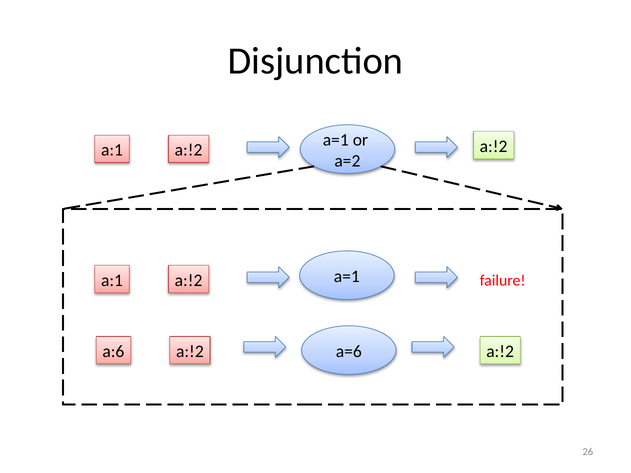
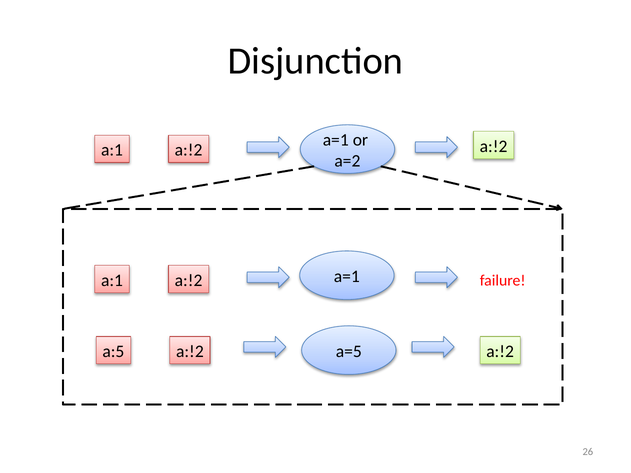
a:6: a:6 -> a:5 (113, 352)
a=6: a=6 -> a=5 (349, 352)
